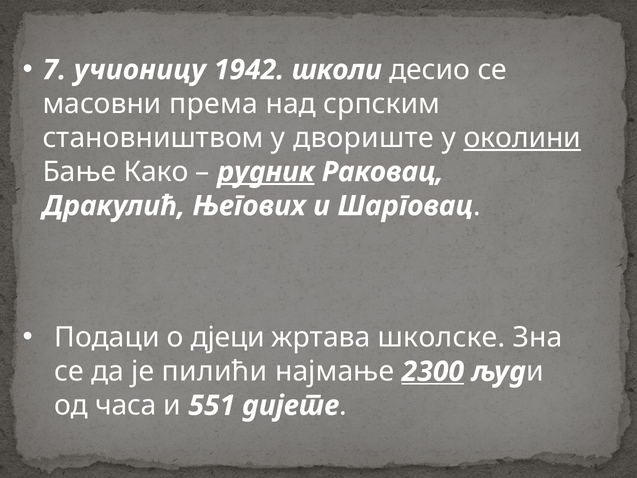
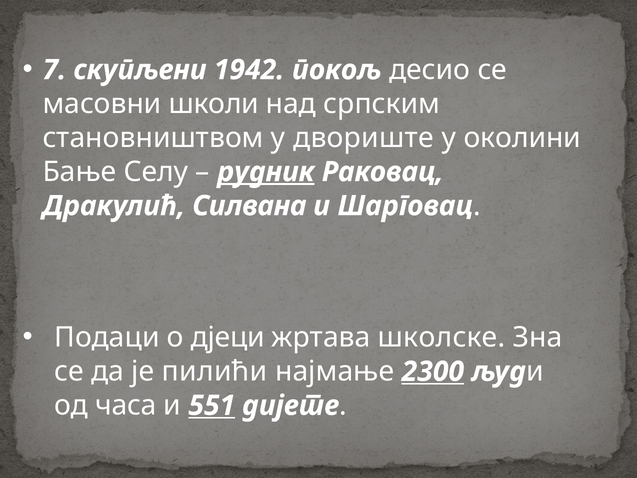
учионицу: учионицу -> скупљени (140, 70)
школи: школи -> покољ (337, 70)
према: према -> школи (214, 104)
околини underline: present -> none (522, 138)
Како: Како -> Селу (156, 172)
Његових: Његових -> Силвана (249, 206)
551 underline: none -> present (212, 405)
